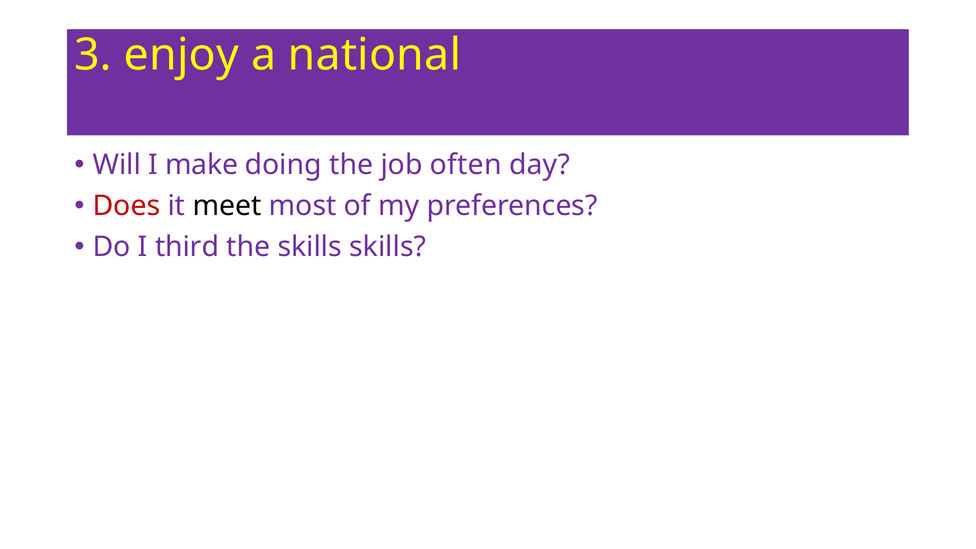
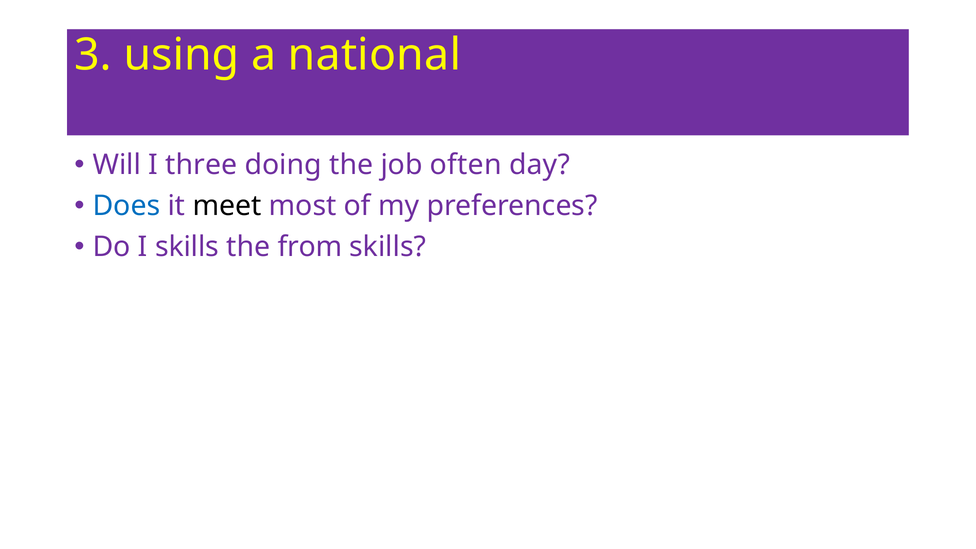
enjoy: enjoy -> using (182, 55)
make: make -> three (201, 165)
Does colour: red -> blue (127, 206)
I third: third -> skills (187, 247)
the skills: skills -> from (310, 247)
